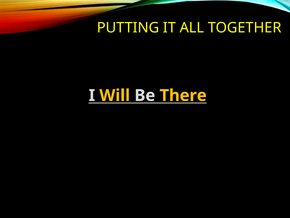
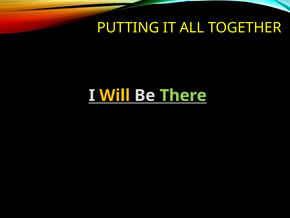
There colour: yellow -> light green (183, 95)
